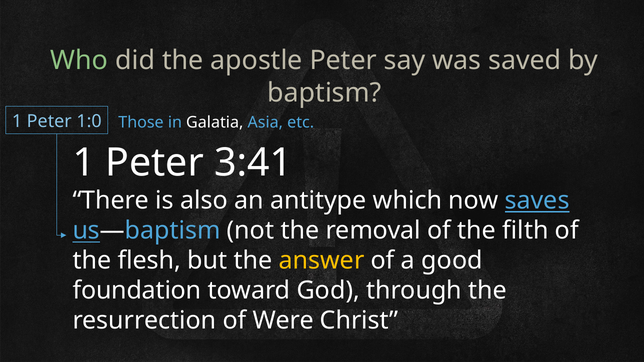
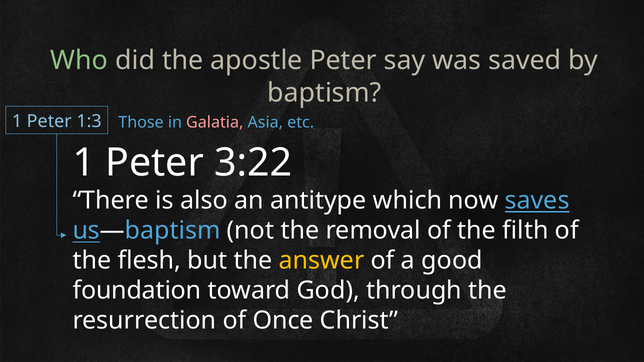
1:0: 1:0 -> 1:3 (89, 121)
Galatia colour: white -> pink (215, 122)
3:41: 3:41 -> 3:22 (253, 163)
Were: Were -> Once (283, 321)
